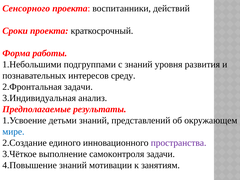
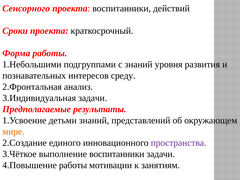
2.Фронтальная задачи: задачи -> анализ (78, 87)
3.Индивидуальная анализ: анализ -> задачи (93, 98)
мире colour: blue -> orange (13, 132)
выполнение самоконтроля: самоконтроля -> воспитанники (117, 154)
4.Повышение знаний: знаний -> работы (73, 165)
